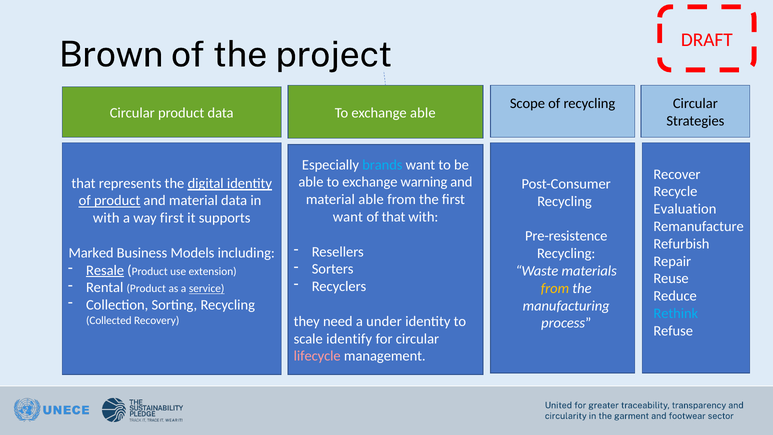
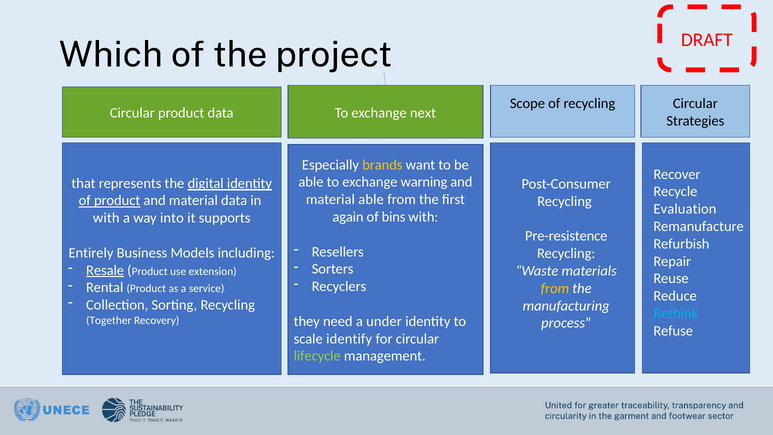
Brown: Brown -> Which (111, 55)
exchange able: able -> next (423, 113)
brands colour: light blue -> yellow (382, 165)
want: want -> again (348, 217)
of that: that -> bins (394, 217)
way first: first -> into (172, 218)
Marked: Marked -> Entirely (91, 253)
service underline: present -> none (207, 289)
Collected: Collected -> Together (109, 320)
lifecycle colour: pink -> light green (317, 356)
